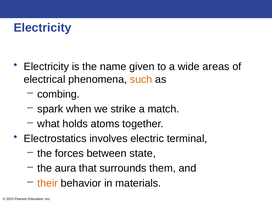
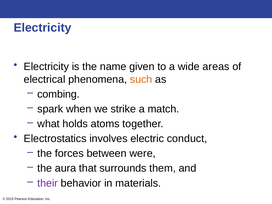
terminal: terminal -> conduct (187, 139)
state: state -> were (143, 153)
their colour: orange -> purple (48, 183)
